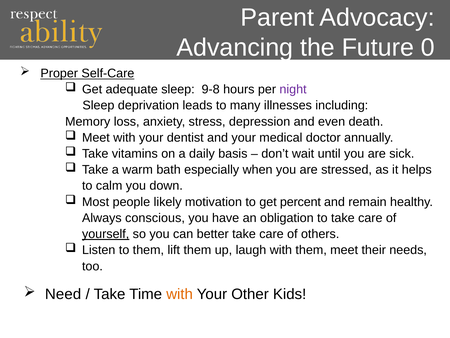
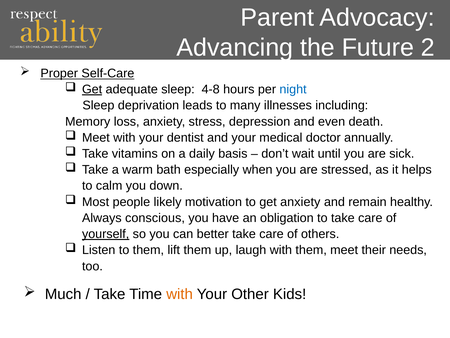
0: 0 -> 2 (428, 47)
Get underline: none -> present (92, 89)
9-8: 9-8 -> 4-8 (211, 89)
night colour: purple -> blue (293, 89)
get percent: percent -> anxiety (300, 202)
Need: Need -> Much (63, 294)
